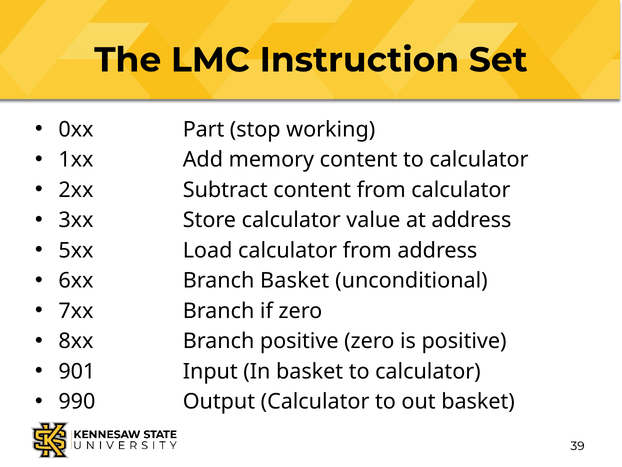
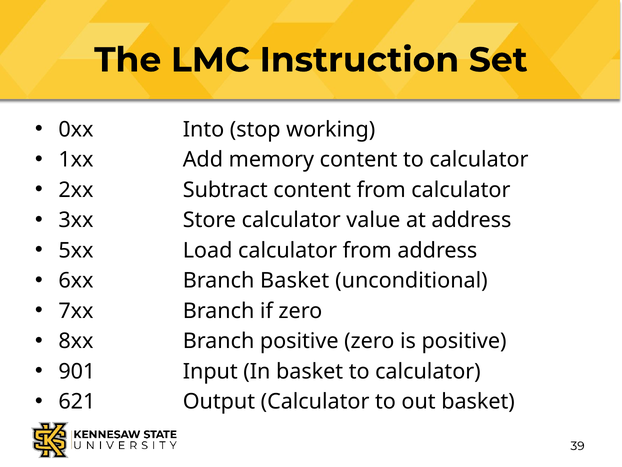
Part: Part -> Into (204, 129)
990: 990 -> 621 (77, 401)
